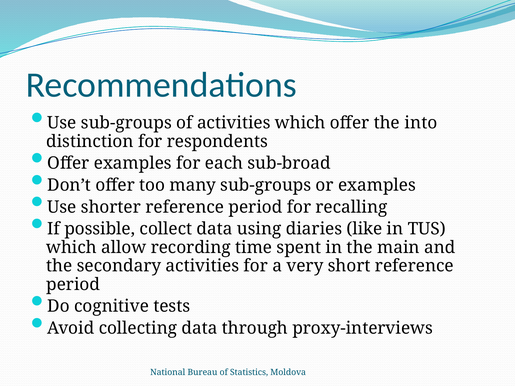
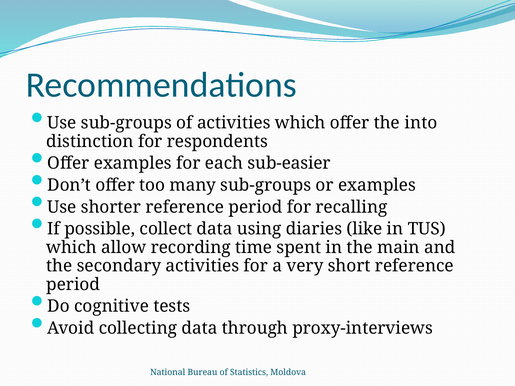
sub-broad: sub-broad -> sub-easier (289, 163)
